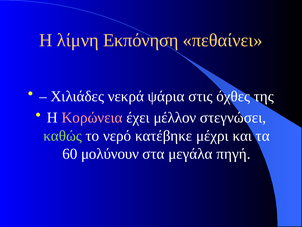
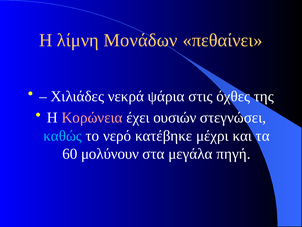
Εκπόνηση: Εκπόνηση -> Μονάδων (141, 40)
μέλλον: μέλλον -> ουσιών (175, 117)
καθώς colour: light green -> light blue (63, 135)
